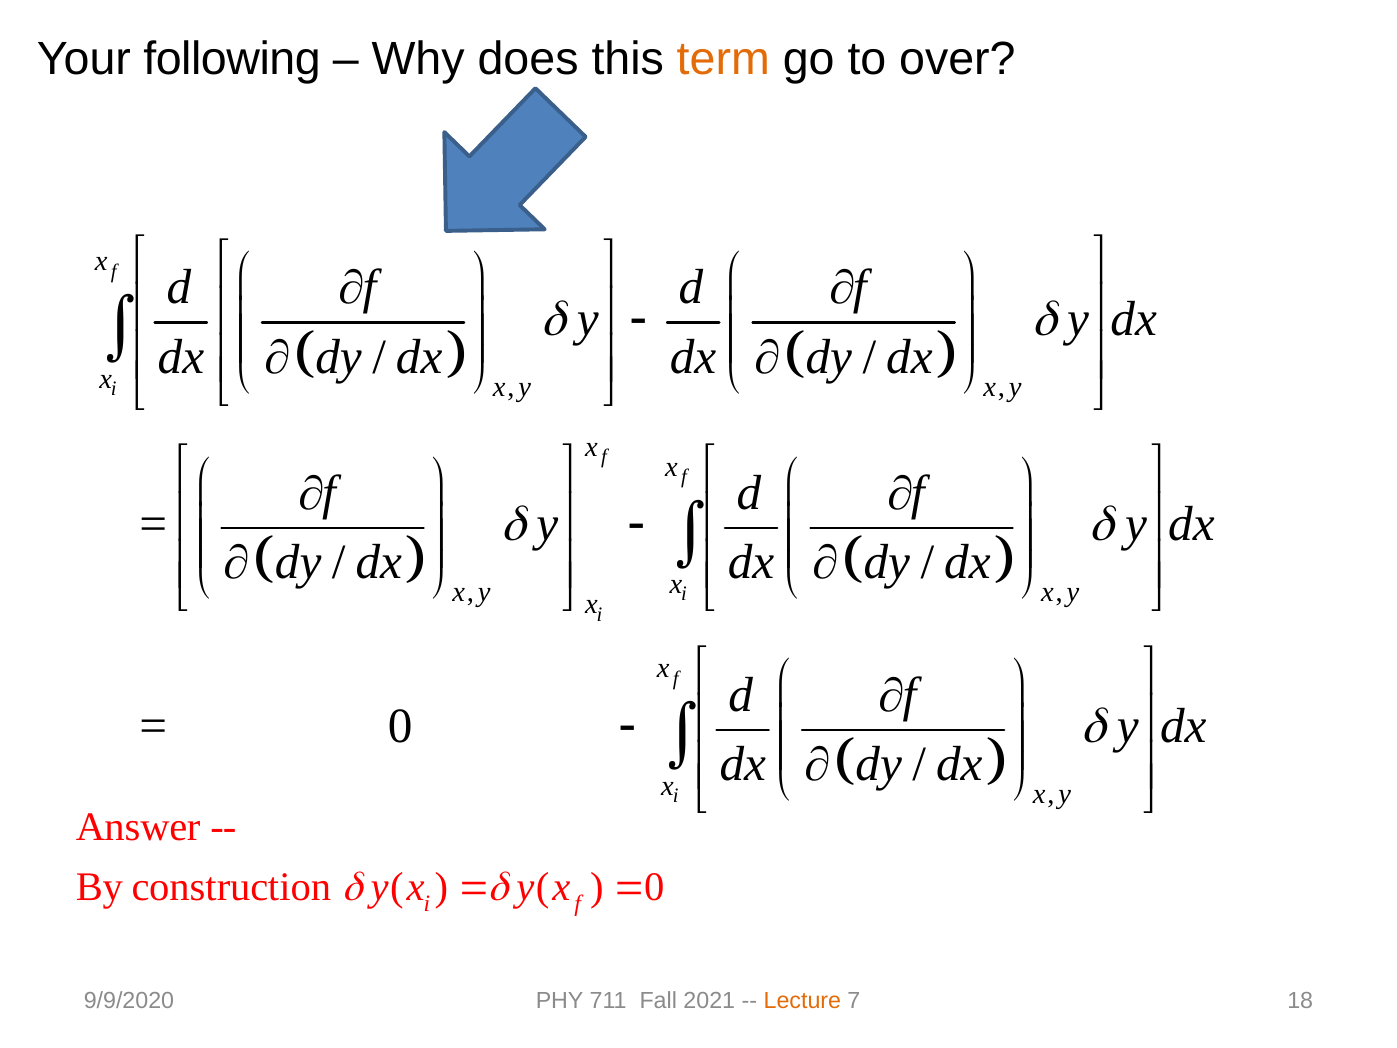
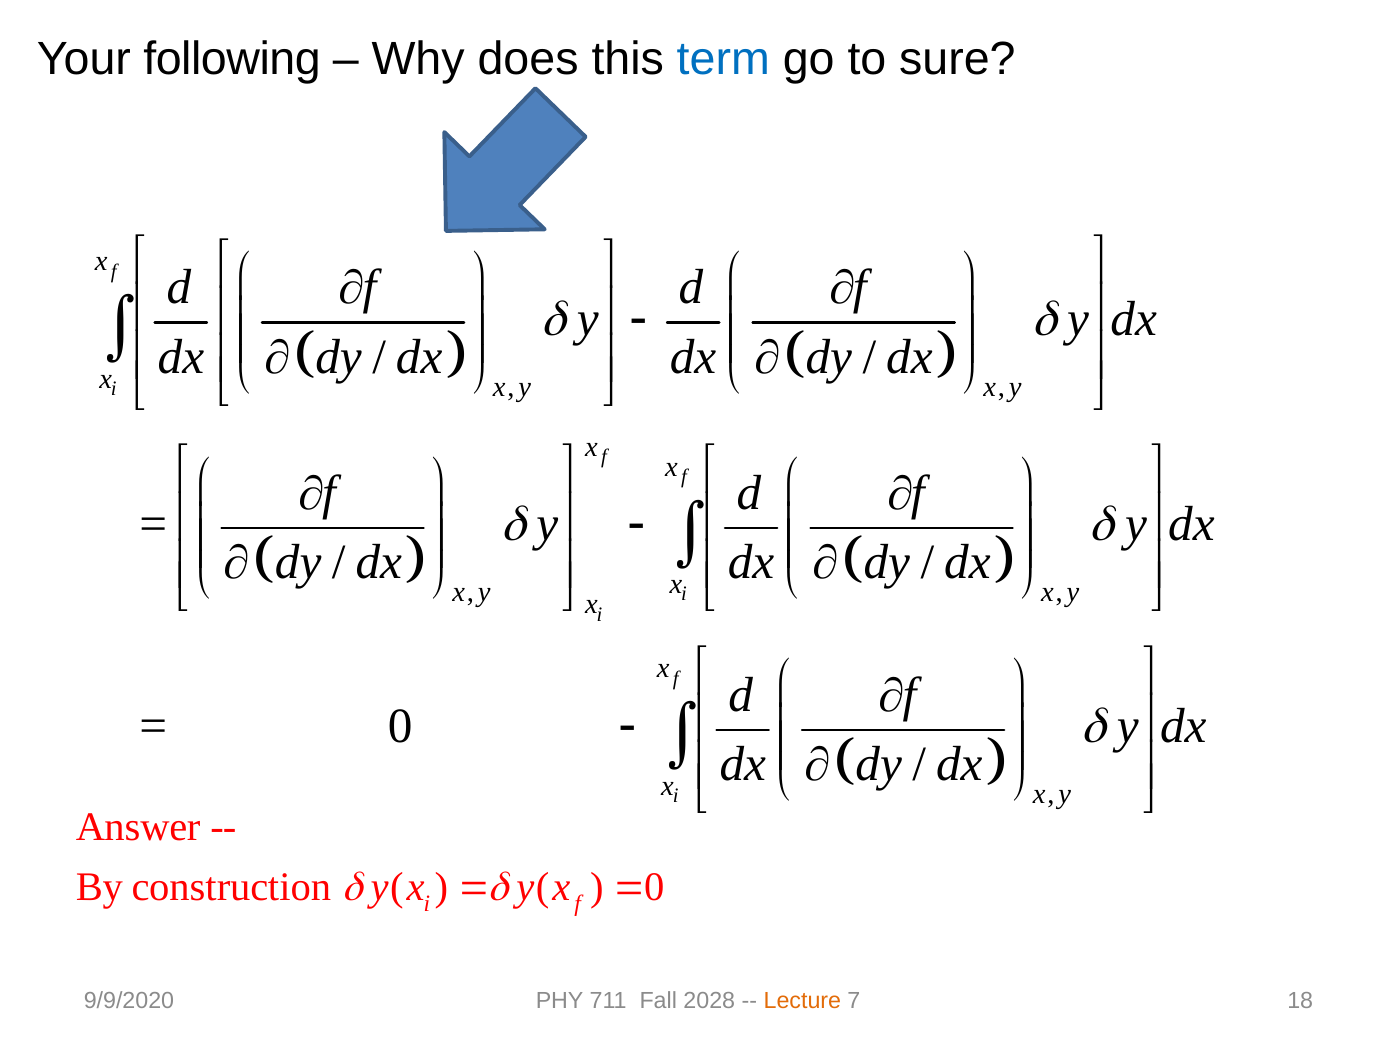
term colour: orange -> blue (723, 59)
over: over -> sure (957, 59)
2021: 2021 -> 2028 (709, 1001)
